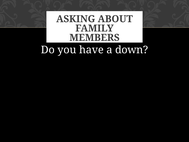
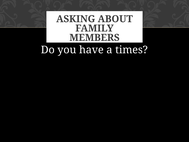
down: down -> times (132, 50)
